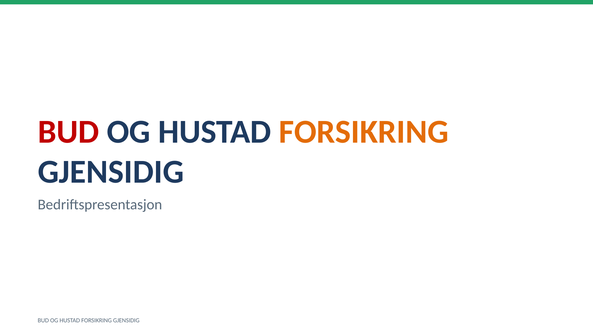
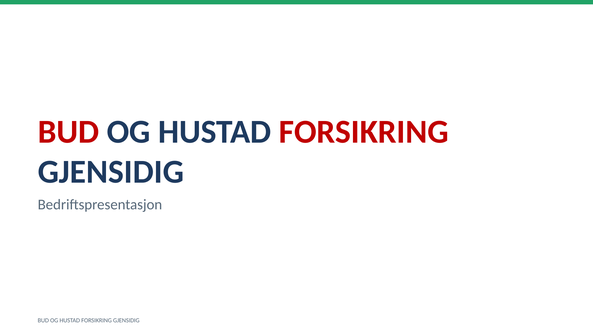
FORSIKRING colour: orange -> red (364, 132)
